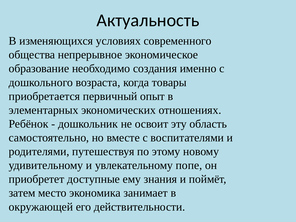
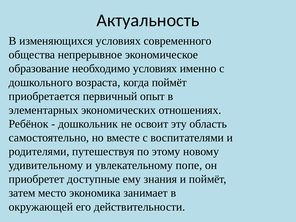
необходимо создания: создания -> условиях (155, 69)
когда товары: товары -> поймёт (169, 82)
